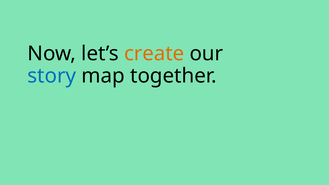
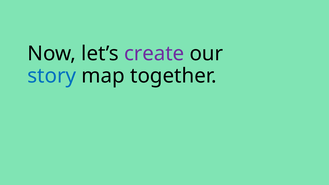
create colour: orange -> purple (154, 54)
